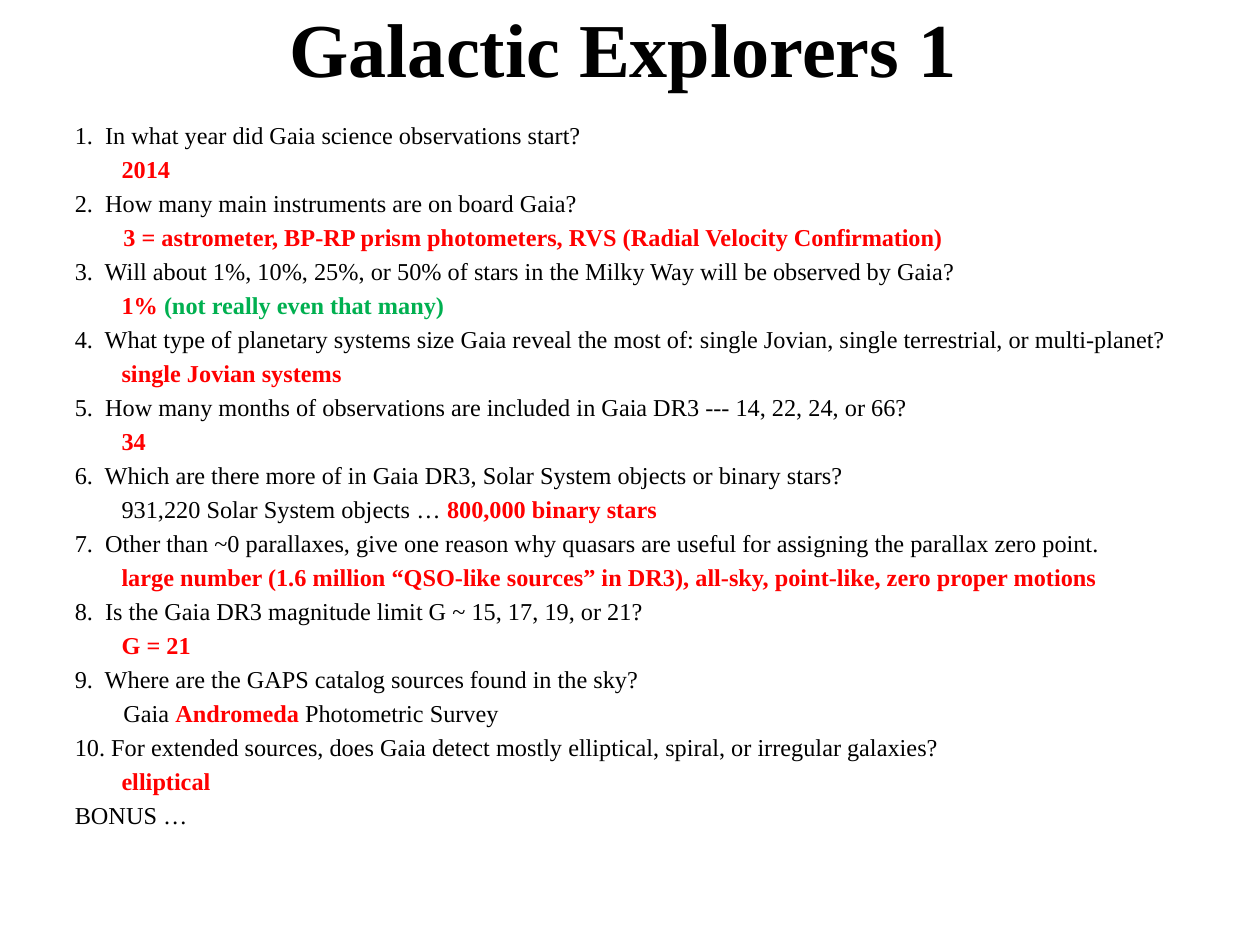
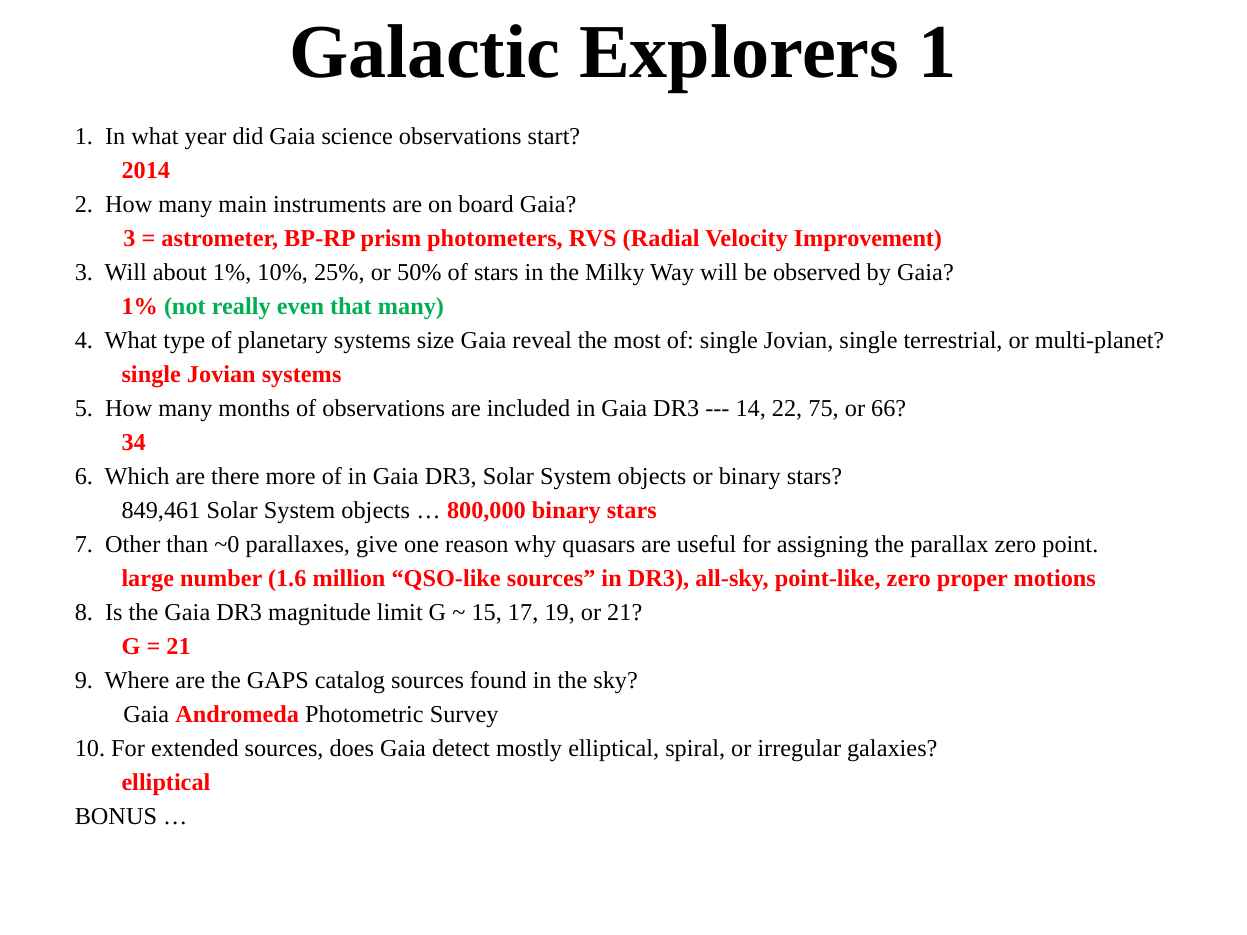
Confirmation: Confirmation -> Improvement (868, 239)
24: 24 -> 75 (824, 409)
931,220: 931,220 -> 849,461 (161, 510)
